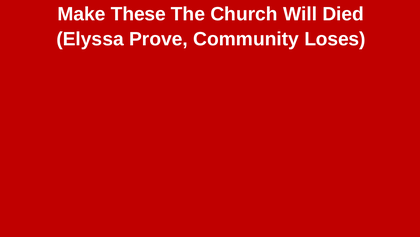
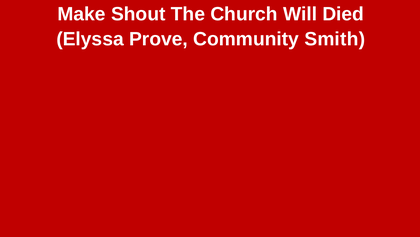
These: These -> Shout (138, 14)
Loses: Loses -> Smith (335, 39)
